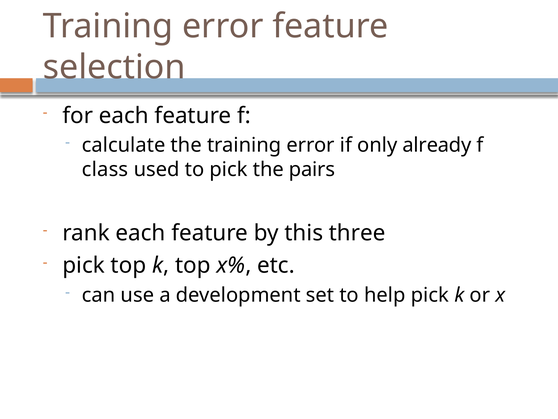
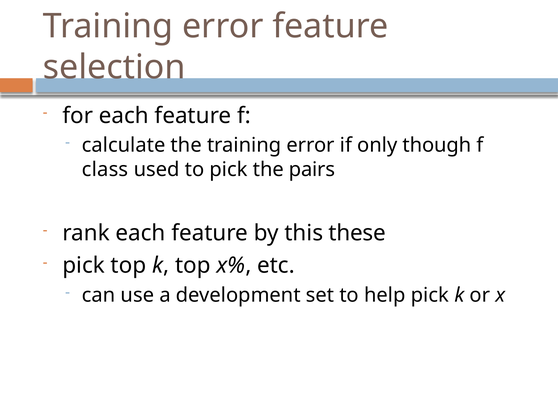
already: already -> though (437, 145)
three: three -> these (357, 233)
